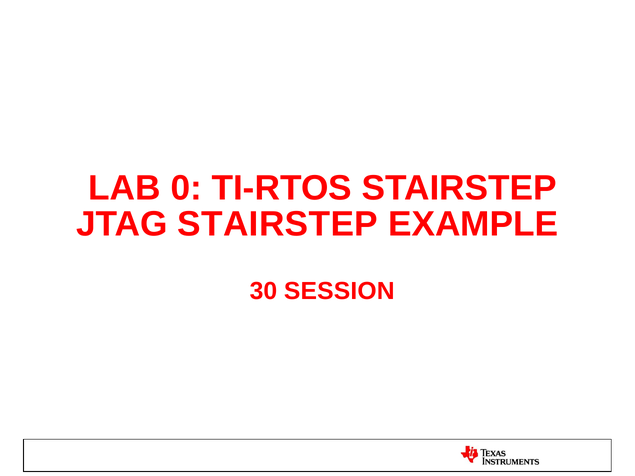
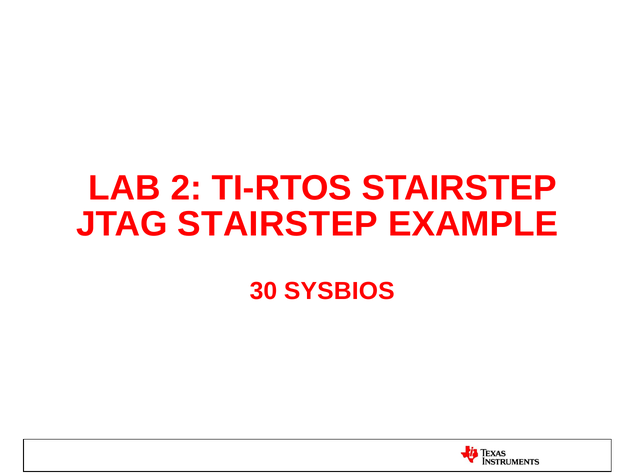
0: 0 -> 2 (186, 188)
SESSION: SESSION -> SYSBIOS (339, 291)
